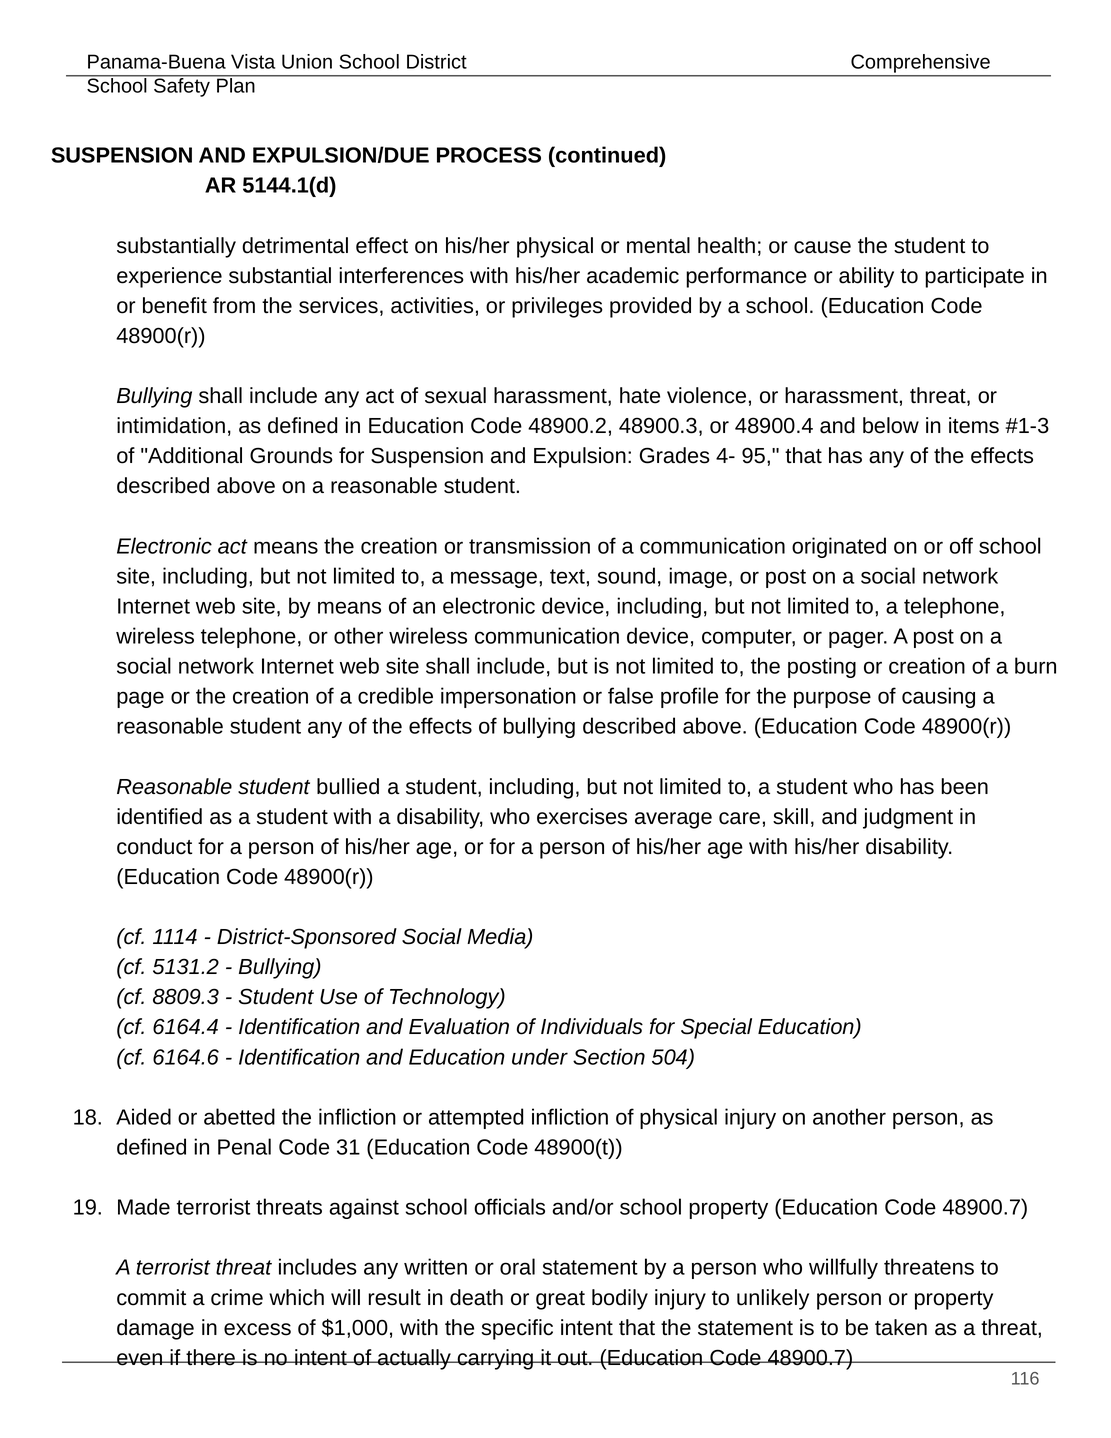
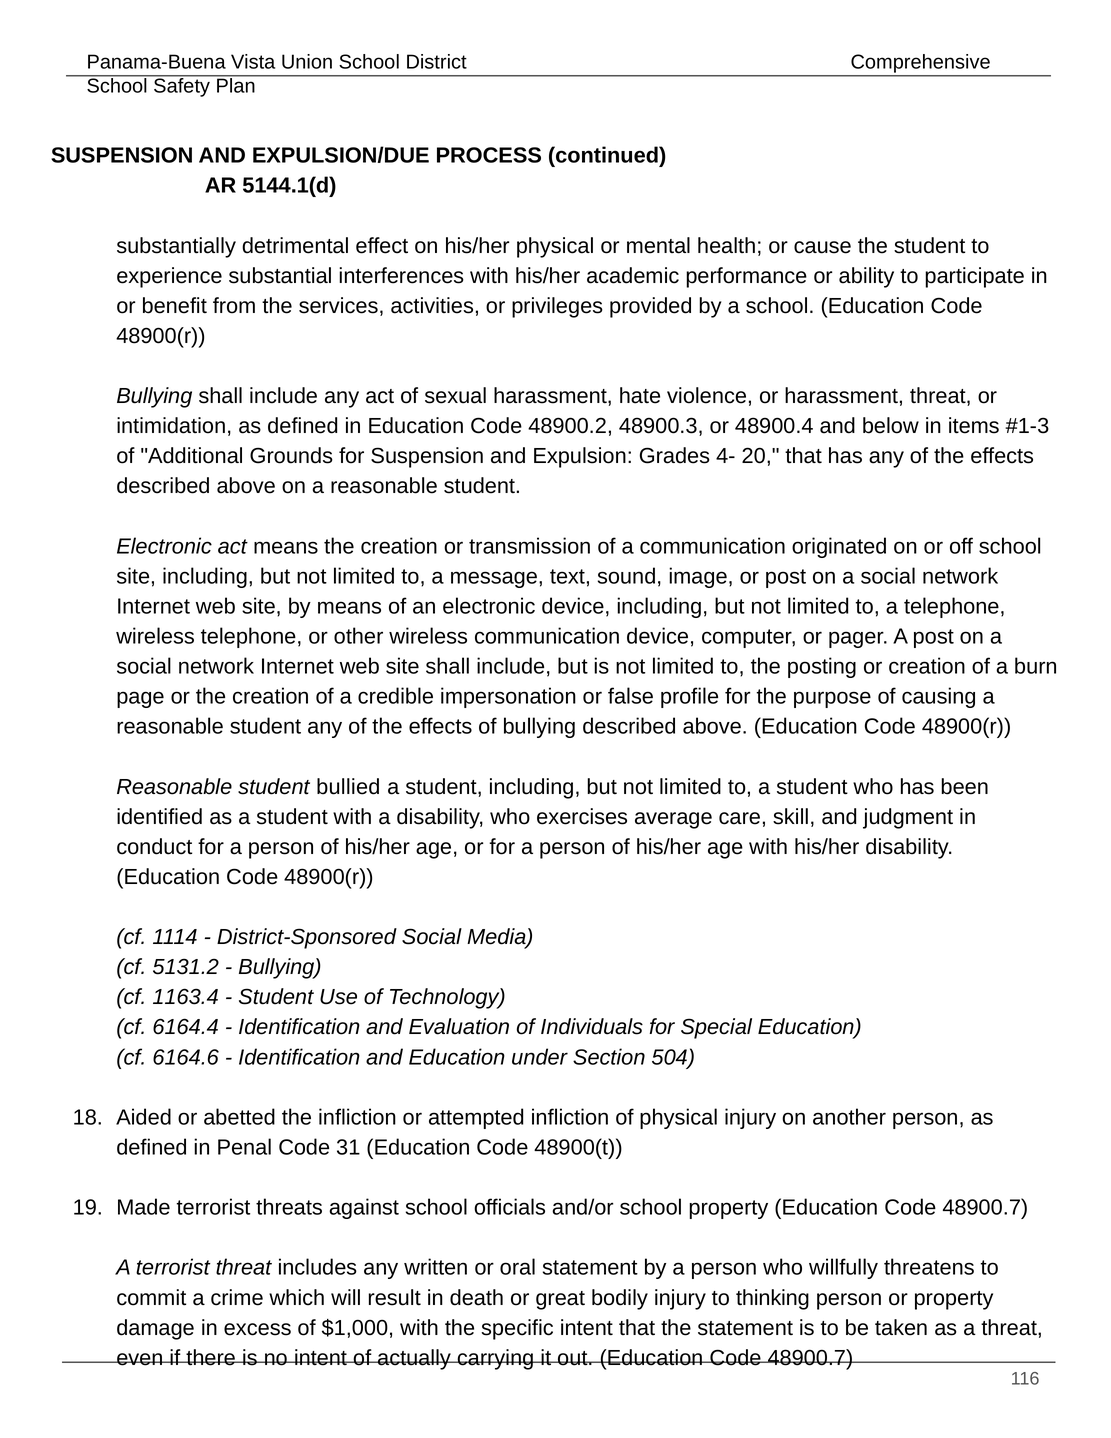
95: 95 -> 20 (761, 456)
8809.3: 8809.3 -> 1163.4 (186, 997)
unlikely: unlikely -> thinking (773, 1298)
